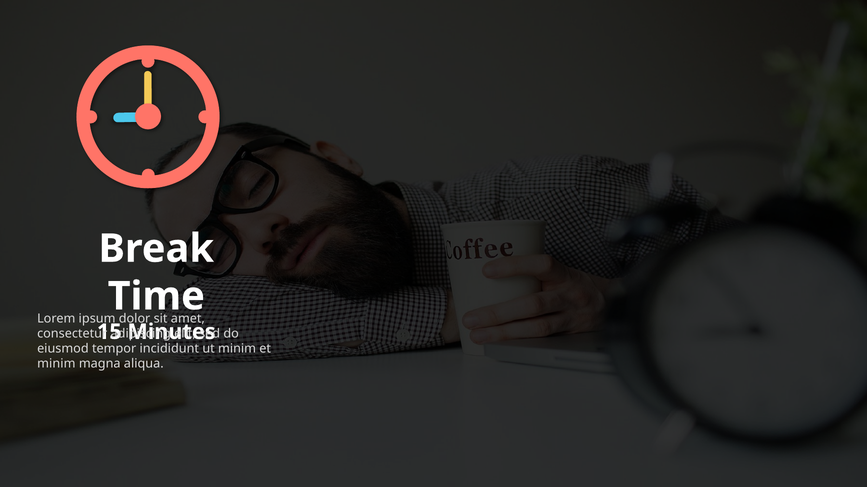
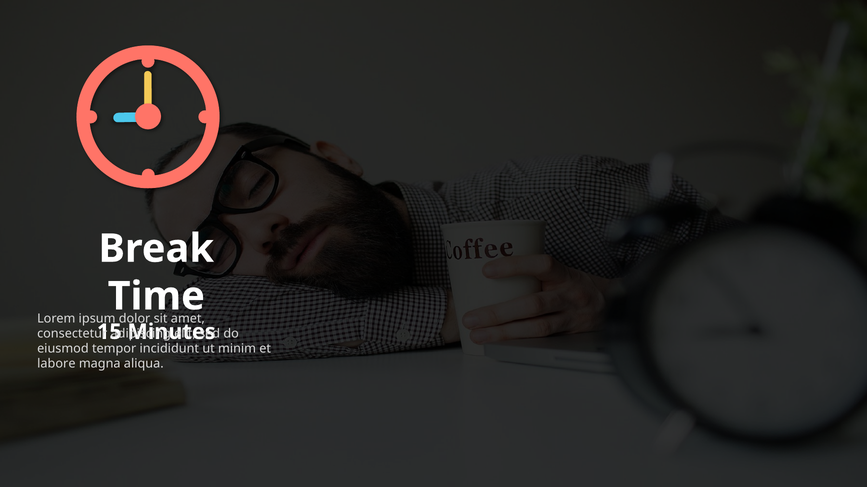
minim: minim -> labore (56, 364)
